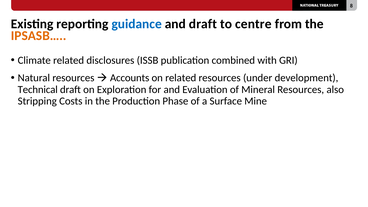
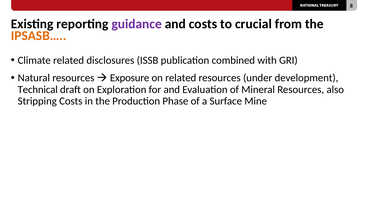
guidance colour: blue -> purple (137, 24)
and draft: draft -> costs (203, 24)
centre: centre -> crucial (253, 24)
Accounts: Accounts -> Exposure (130, 78)
